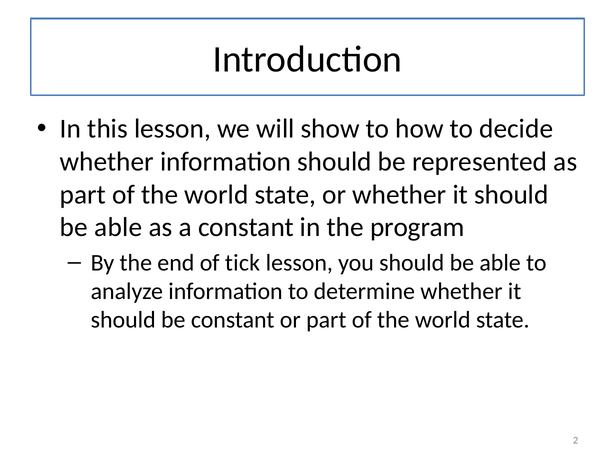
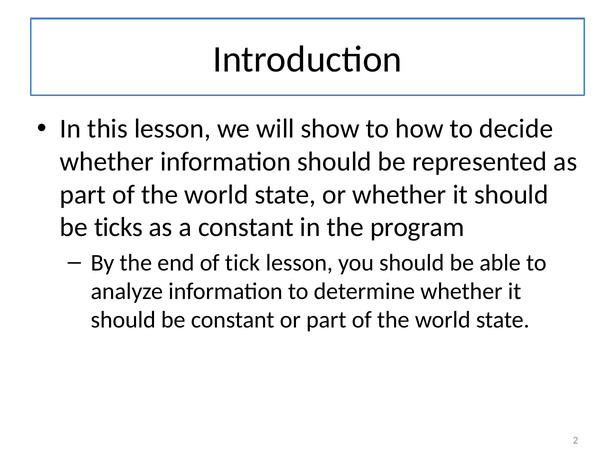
able: able -> ticks (119, 228)
